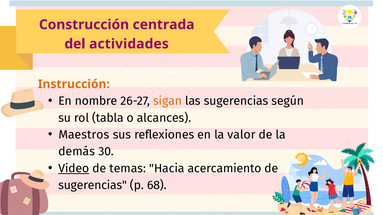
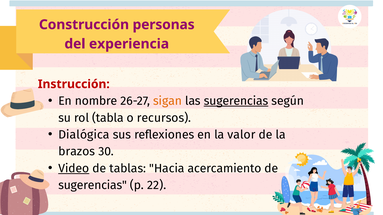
centrada: centrada -> personas (164, 25)
actividades: actividades -> experiencia (129, 44)
Instrucción colour: orange -> red (74, 84)
sugerencias underline: none -> present (236, 101)
alcances: alcances -> recursos (164, 118)
Maestros: Maestros -> Dialógica (84, 135)
demás: demás -> brazos (77, 152)
temas: temas -> tablas (128, 169)
68: 68 -> 22 (157, 186)
